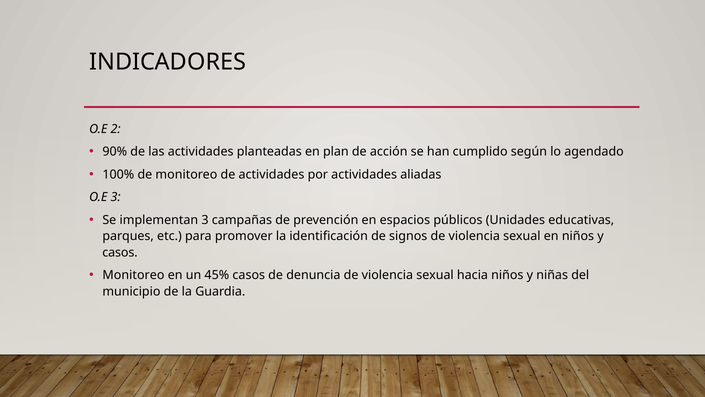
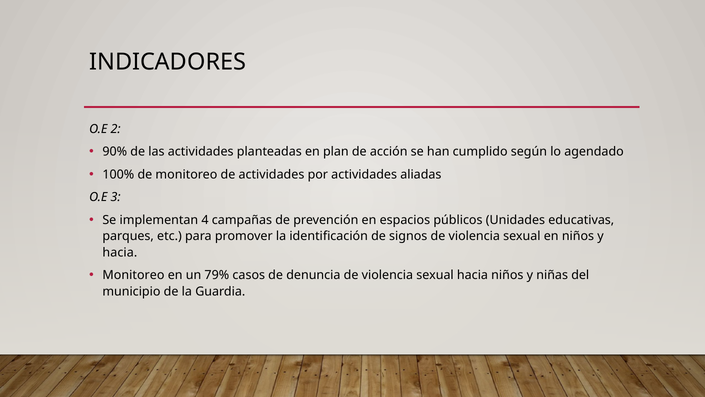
implementan 3: 3 -> 4 (205, 220)
casos: casos -> hacia (120, 252)
45%: 45% -> 79% (217, 275)
